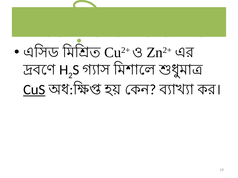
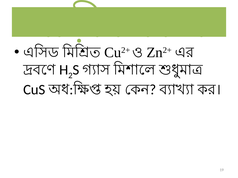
CuS underline: present -> none (34, 90)
